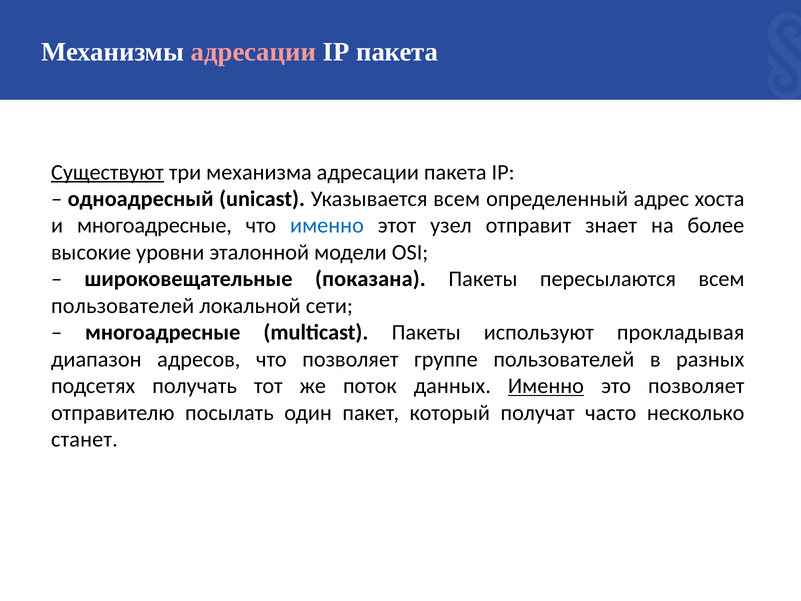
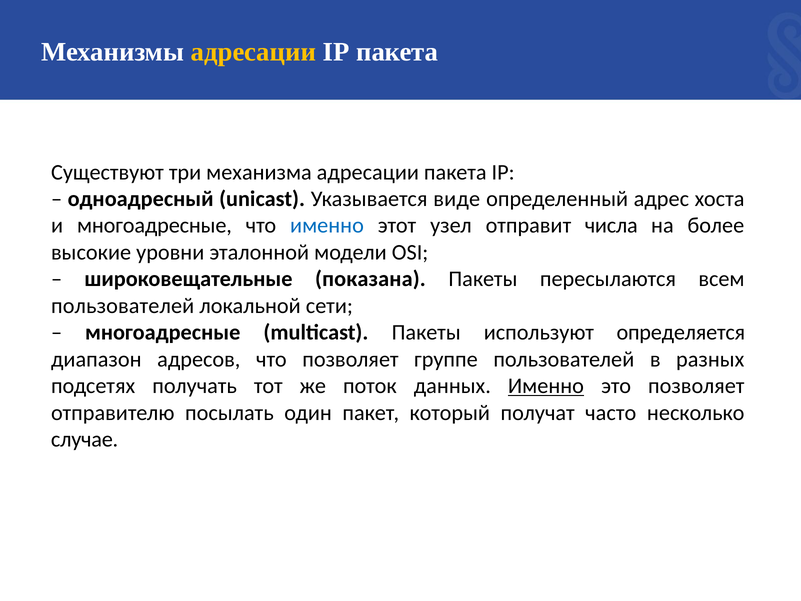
адресации colour: pink -> yellow (253, 52)
Существуют underline: present -> none (107, 172)
Указывается всем: всем -> виде (457, 199)
знает: знает -> числа (611, 226)
прокладывая: прокладывая -> определяется (681, 332)
станет: станет -> случае (85, 439)
